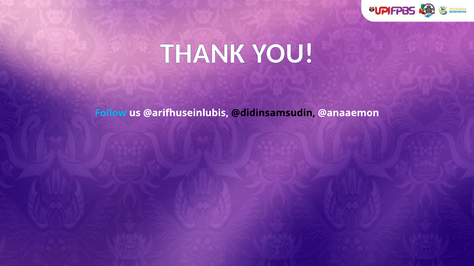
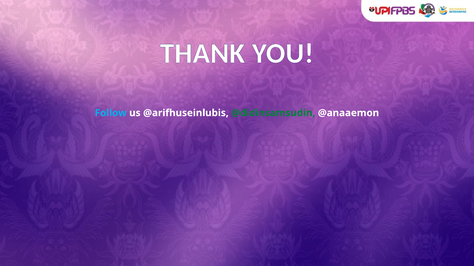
@didinsamsudin colour: black -> green (273, 113)
